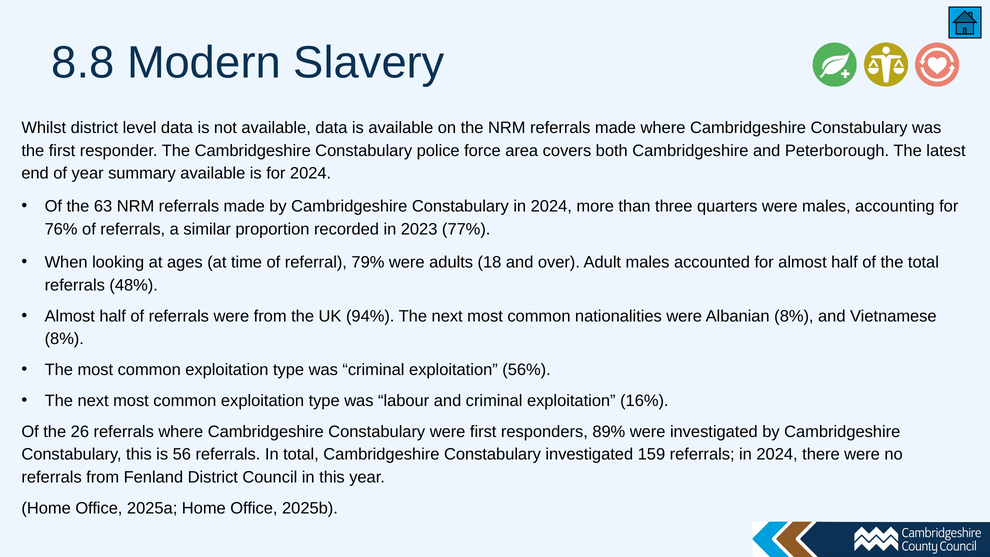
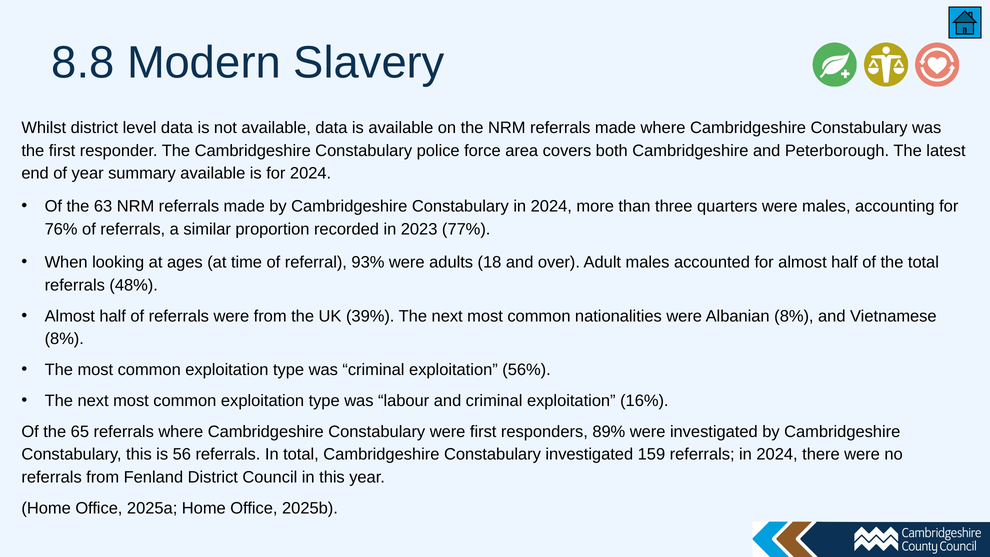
79%: 79% -> 93% (368, 262)
94%: 94% -> 39% (370, 316)
26: 26 -> 65 (80, 432)
